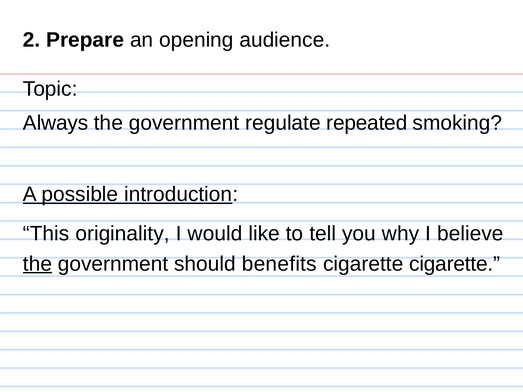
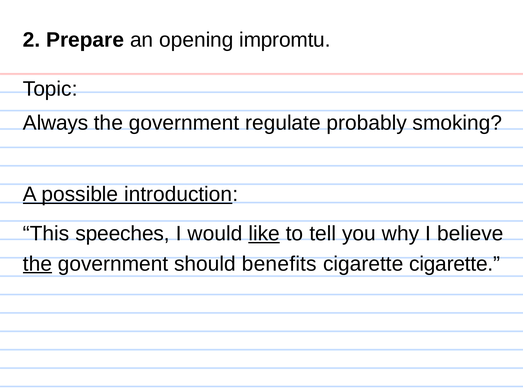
audience: audience -> impromtu (285, 40)
repeated: repeated -> probably (367, 123)
originality: originality -> speeches (123, 234)
like underline: none -> present (264, 234)
